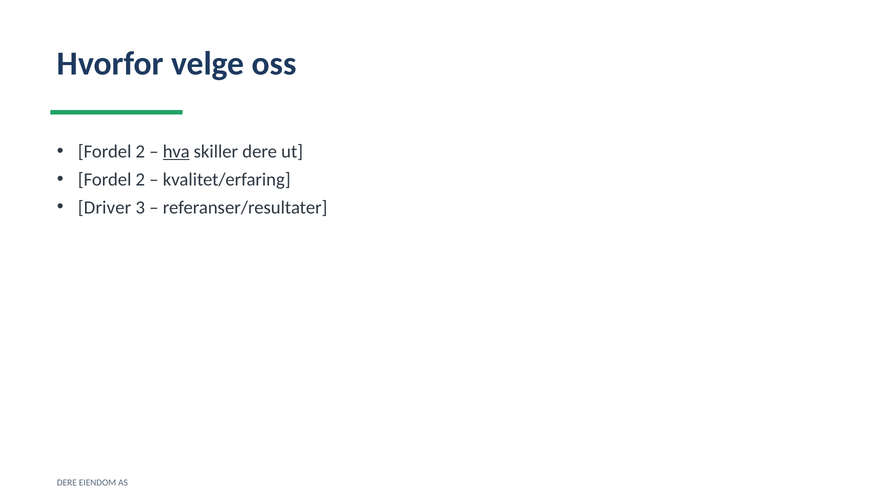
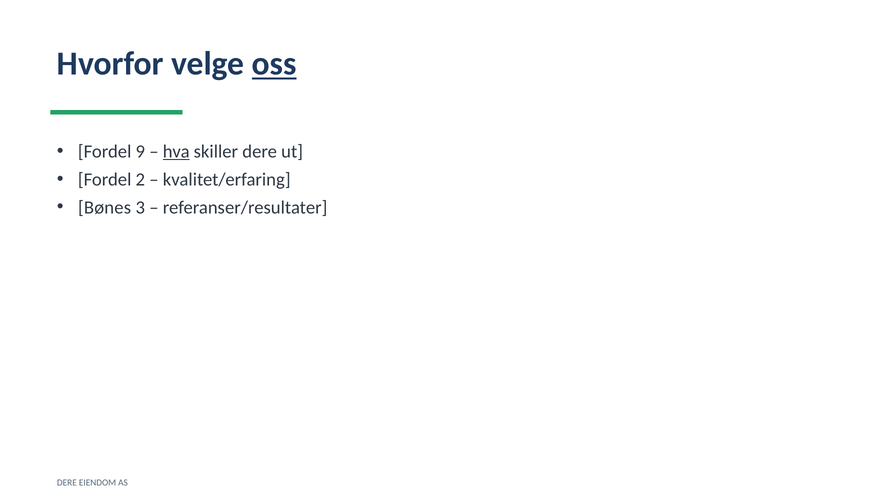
oss underline: none -> present (274, 64)
2: 2 -> 9 (140, 152)
Driver: Driver -> Bønes (105, 208)
